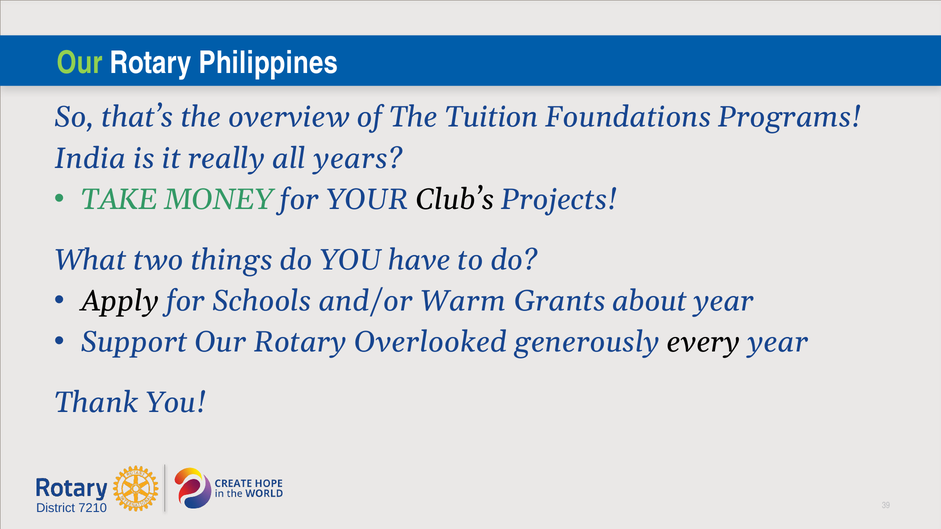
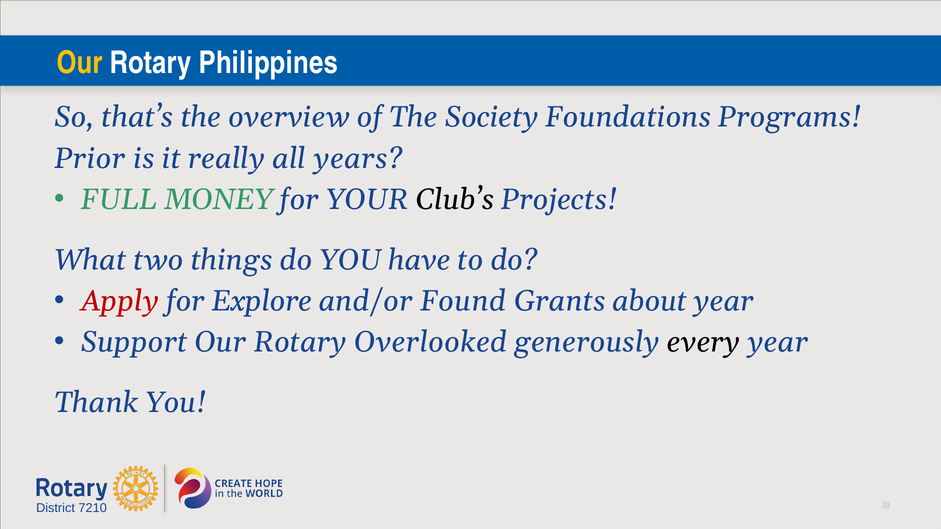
Our colour: light green -> yellow (80, 63)
Tuition: Tuition -> Society (492, 117)
India: India -> Prior (90, 159)
TAKE: TAKE -> FULL (119, 200)
Apply colour: black -> red (120, 301)
Schools: Schools -> Explore (262, 301)
Warm: Warm -> Found (463, 301)
